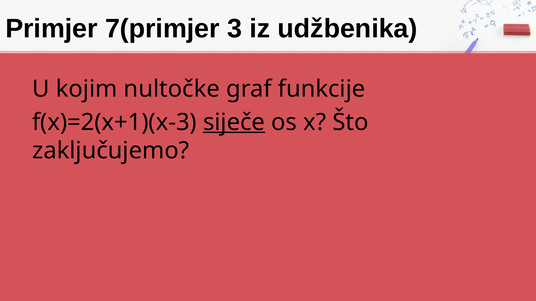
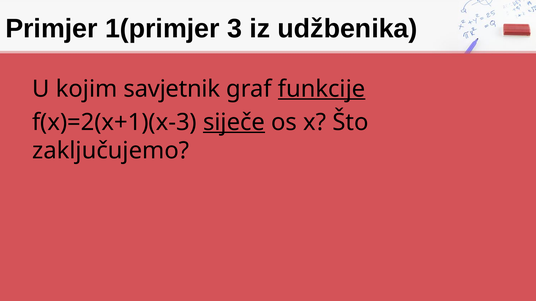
7(primjer: 7(primjer -> 1(primjer (162, 29)
nultočke: nultočke -> savjetnik (172, 89)
funkcije underline: none -> present (322, 89)
